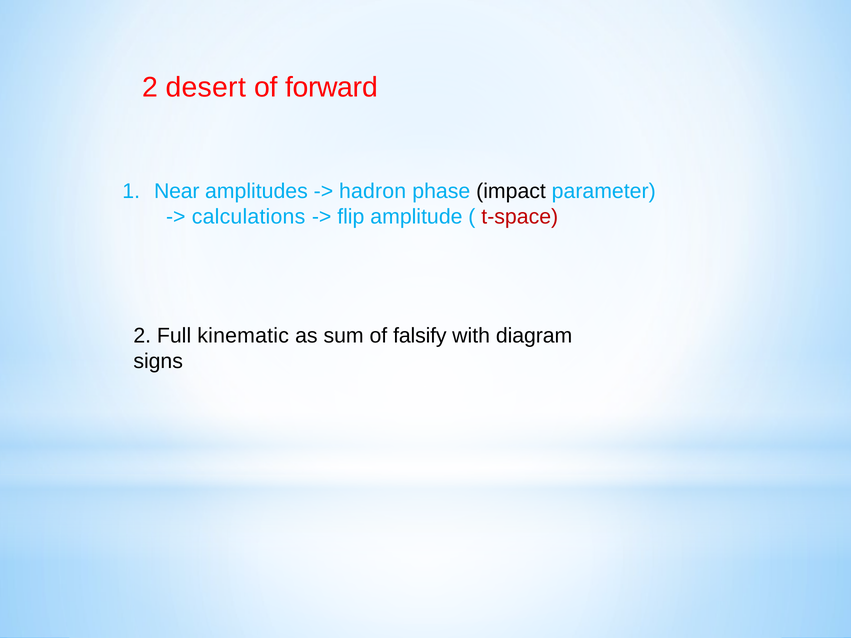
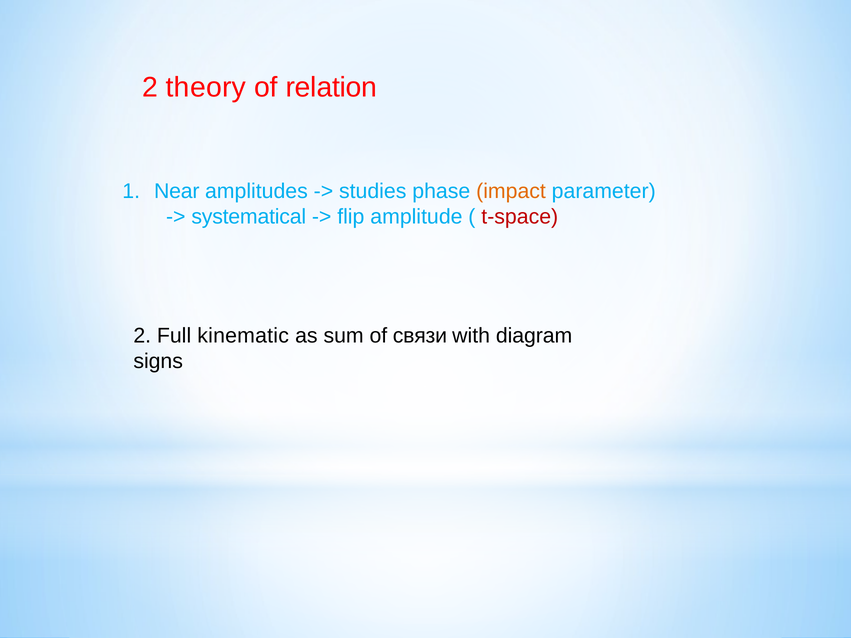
desert: desert -> theory (206, 88)
forward: forward -> relation (331, 88)
hadron: hadron -> studies (373, 191)
impact colour: black -> orange (511, 191)
calculations: calculations -> systematical (249, 217)
falsify: falsify -> связи (420, 336)
